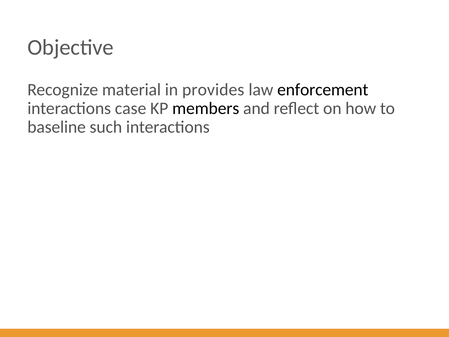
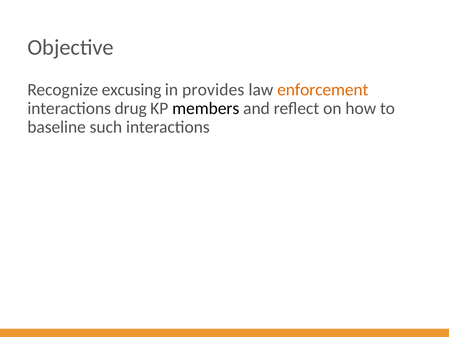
material: material -> excusing (132, 90)
enforcement colour: black -> orange (323, 90)
case: case -> drug (131, 108)
